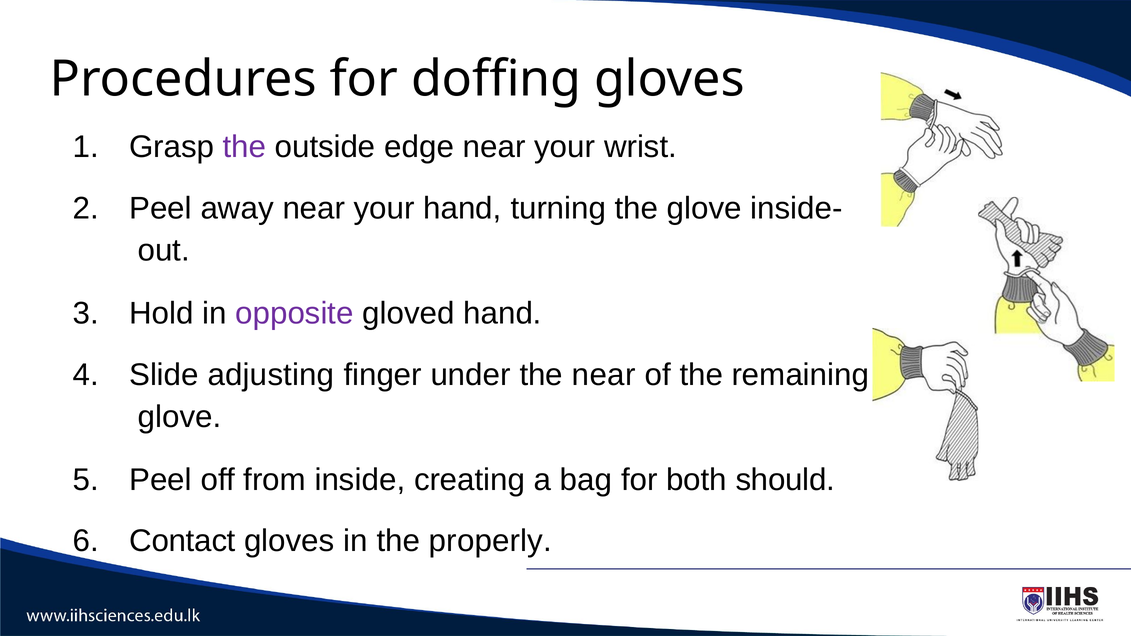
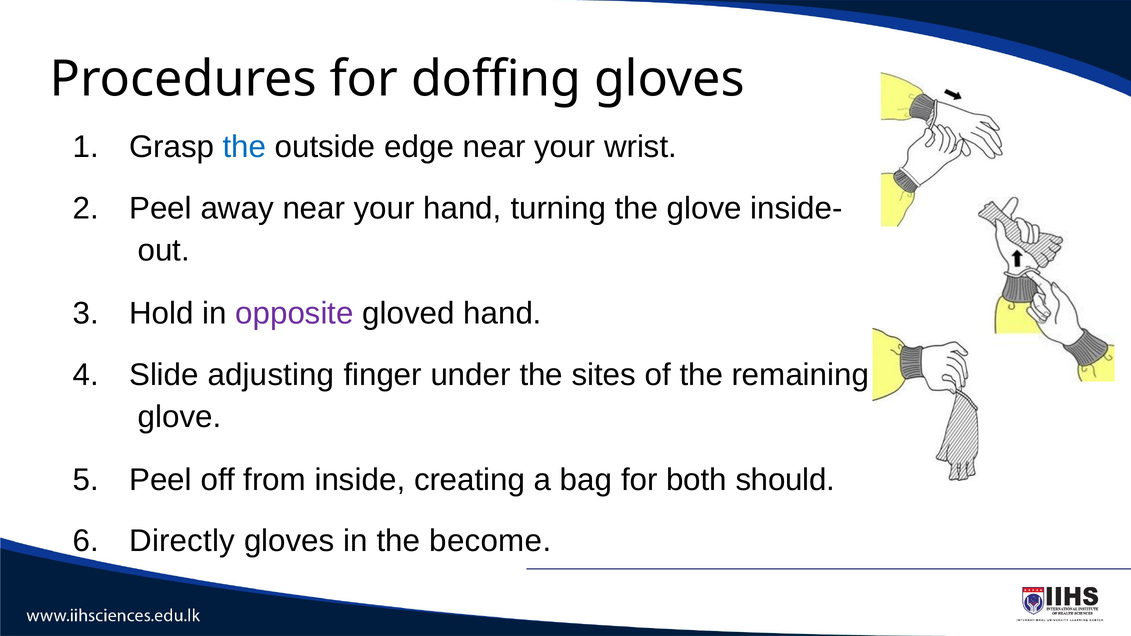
the colour: purple -> blue (245, 147)
the near: near -> sites (604, 375)
Contact: Contact -> Directly (182, 541)
properly: properly -> become (490, 541)
